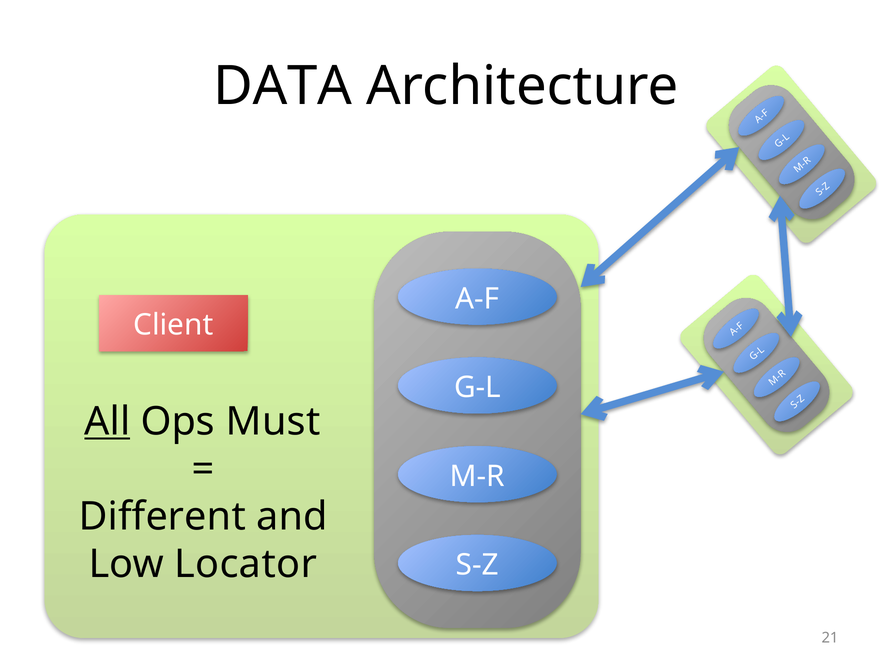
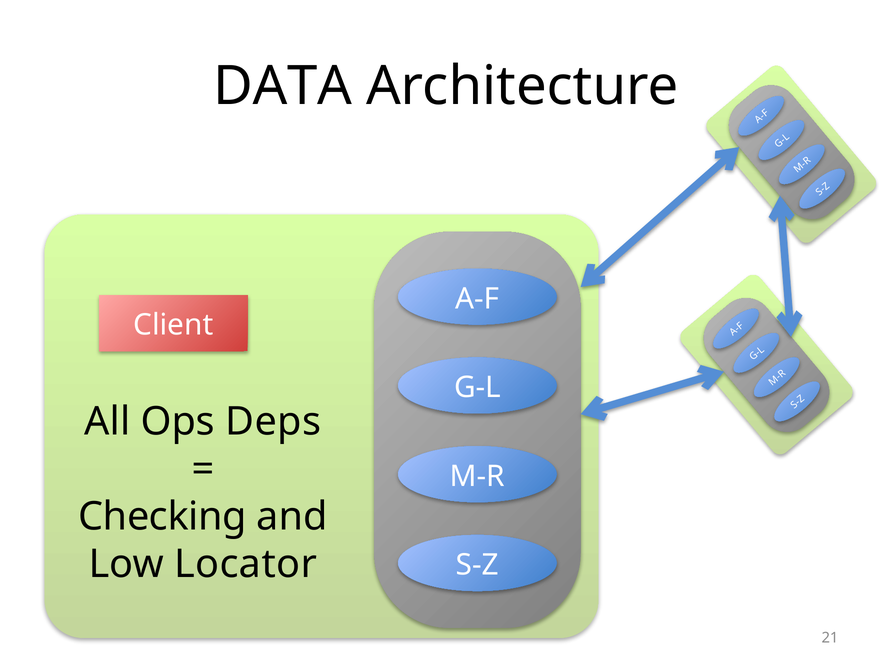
All underline: present -> none (107, 422)
Must: Must -> Deps (273, 422)
Different: Different -> Checking (162, 517)
